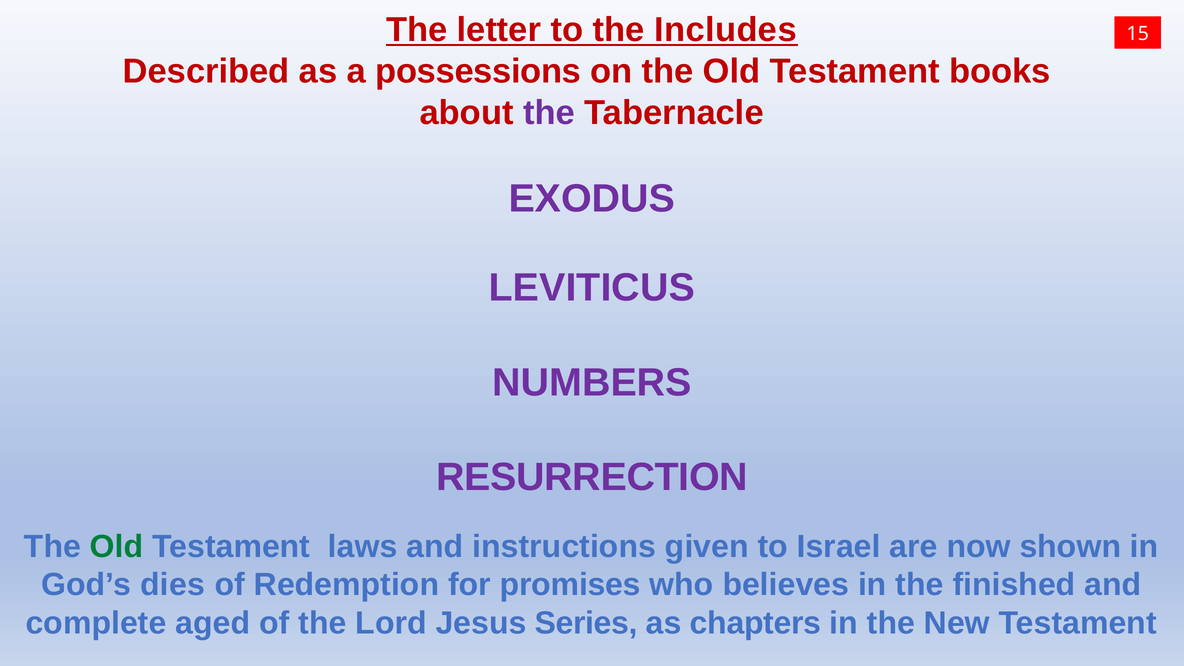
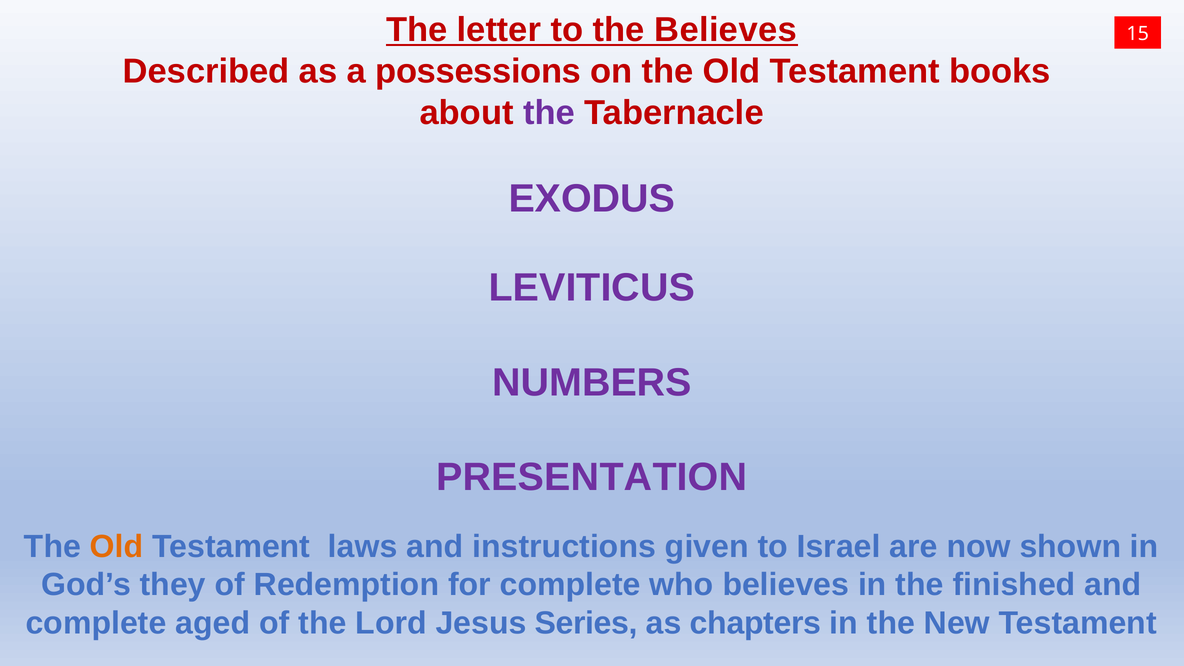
the Includes: Includes -> Believes (726, 30)
RESURRECTION: RESURRECTION -> PRESENTATION (592, 477)
Old colour: green -> orange (117, 546)
dies: dies -> they (173, 585)
for promises: promises -> complete (570, 585)
